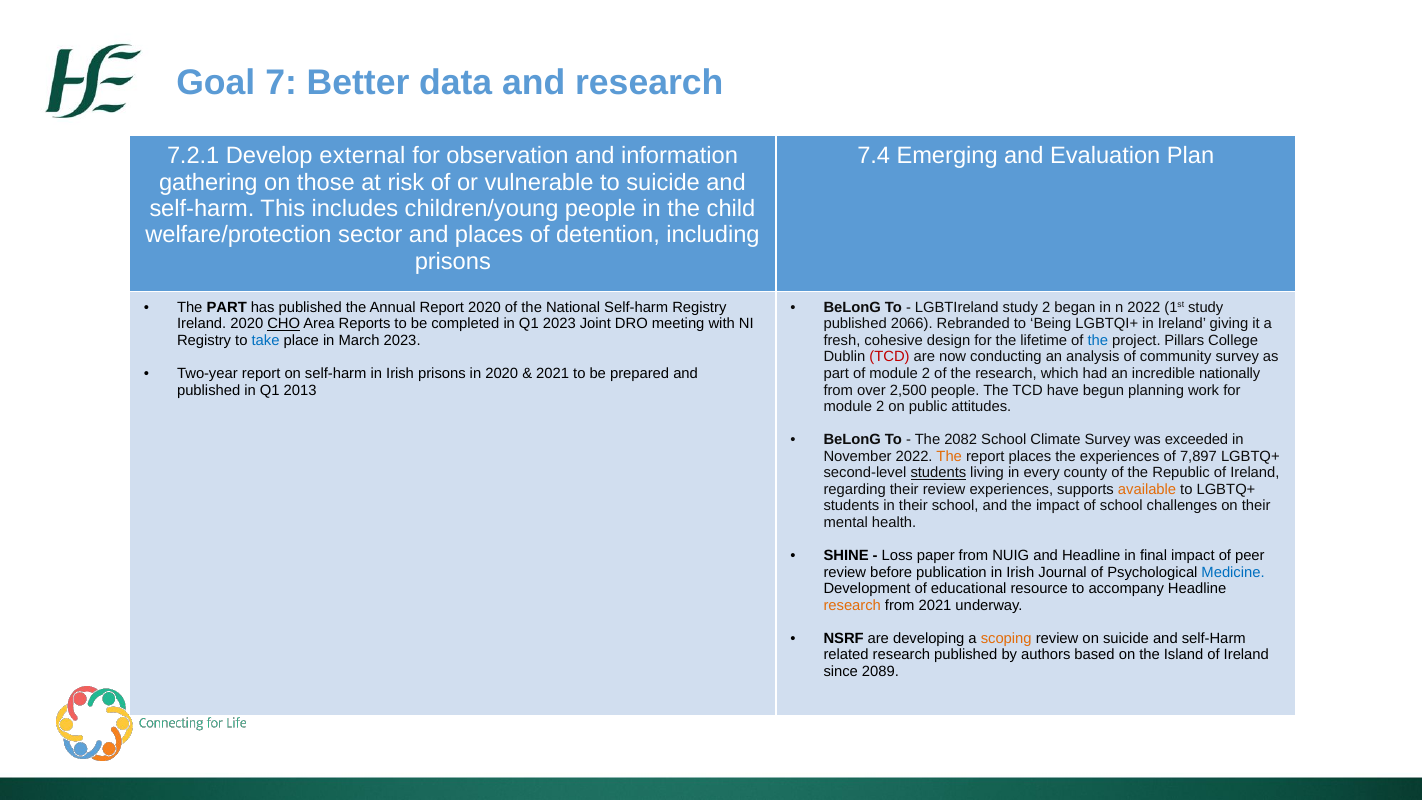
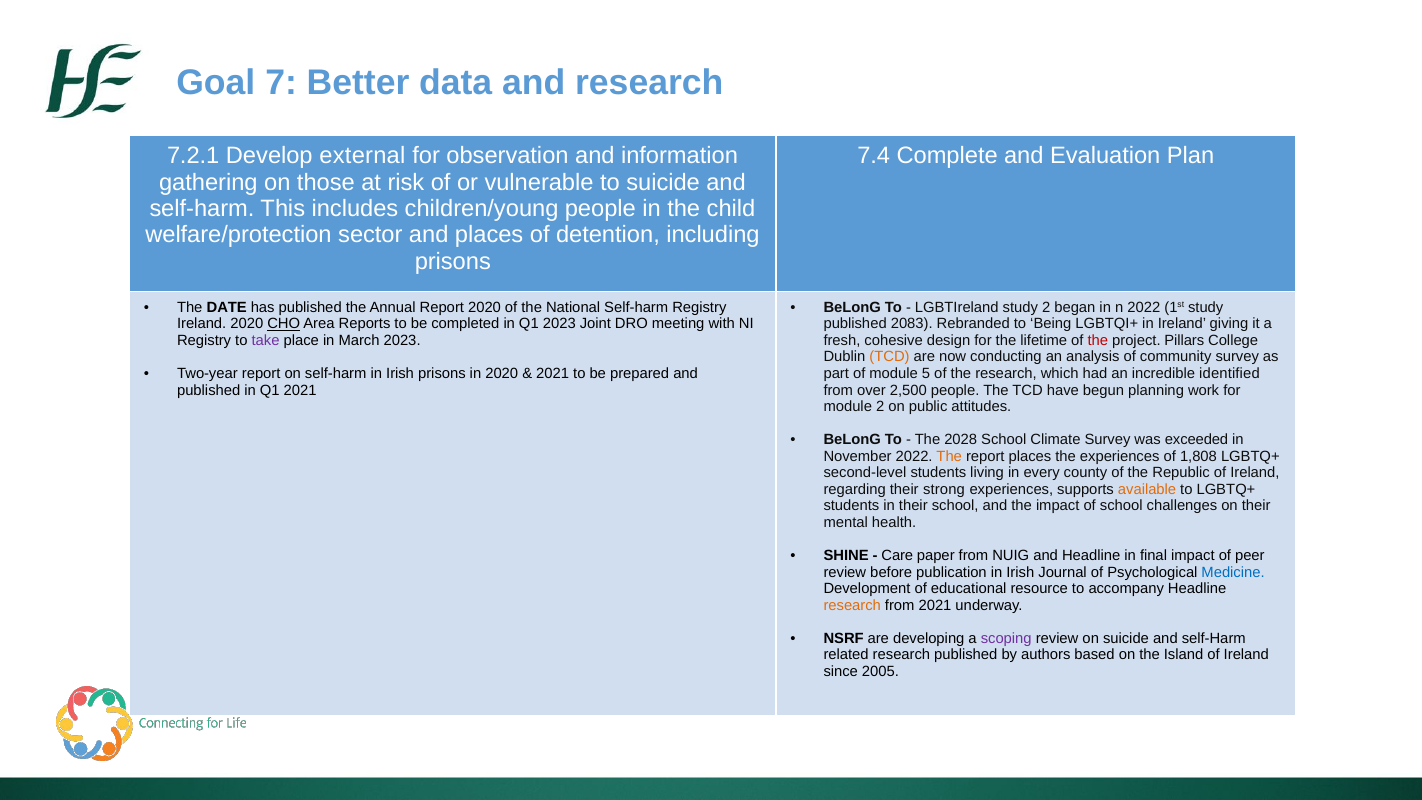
Emerging: Emerging -> Complete (947, 156)
The PART: PART -> DATE (227, 307)
2066: 2066 -> 2083 (912, 324)
take colour: blue -> purple (266, 340)
the colour: blue -> red (1098, 340)
TCD colour: red -> orange (890, 357)
of module 2: 2 -> 5 (926, 374)
nationally: nationally -> identified (1229, 374)
Q1 2013: 2013 -> 2021 (300, 390)
2082: 2082 -> 2028 (961, 440)
7,897: 7,897 -> 1,808 (1198, 456)
students underline: present -> none (938, 473)
their review: review -> strong (944, 489)
Loss: Loss -> Care (897, 556)
scoping colour: orange -> purple (1006, 638)
2089: 2089 -> 2005 (880, 671)
